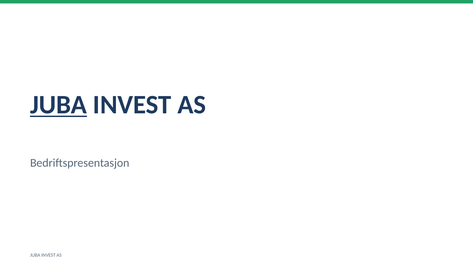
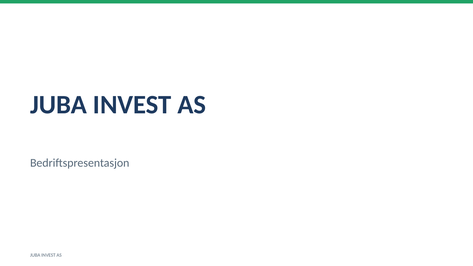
JUBA underline: present -> none (59, 105)
